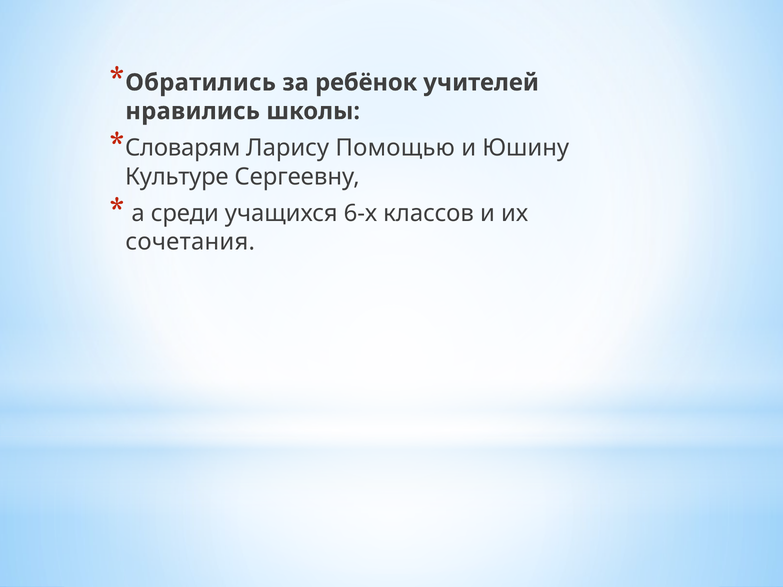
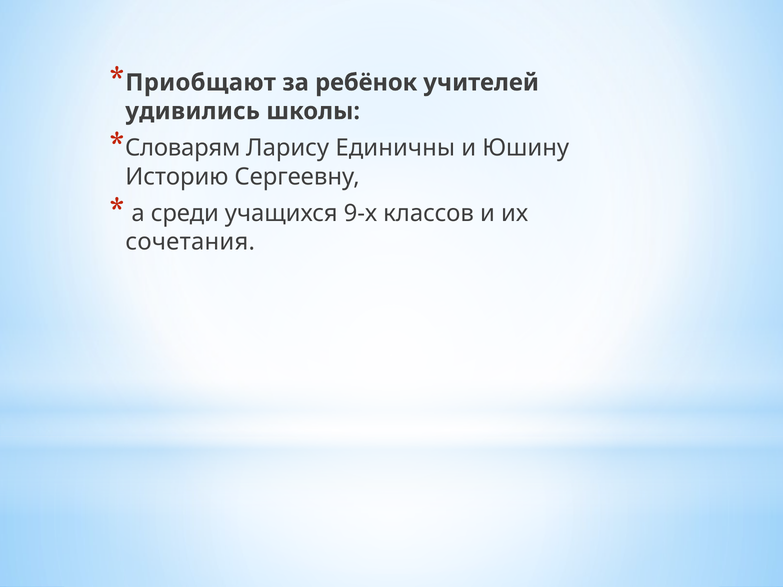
Обратились: Обратились -> Приобщают (201, 83)
нравились: нравились -> удивились (193, 111)
Помощью: Помощью -> Единичны (395, 148)
Культуре: Культуре -> Историю (177, 177)
6-х: 6-х -> 9-х (360, 213)
